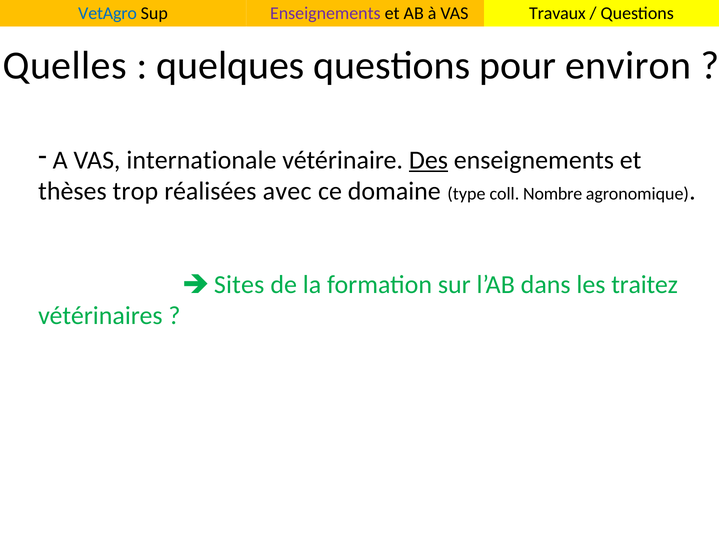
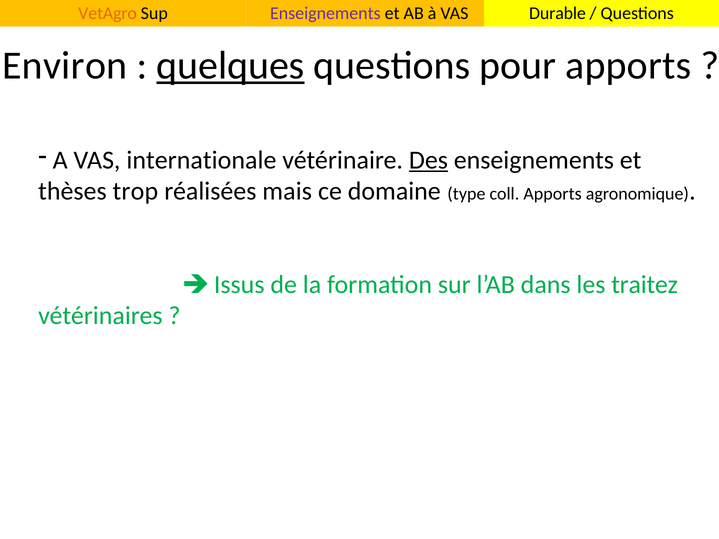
VetAgro colour: blue -> orange (108, 13)
Travaux: Travaux -> Durable (557, 13)
Quelles: Quelles -> Environ (65, 66)
quelques underline: none -> present (230, 66)
pour environ: environ -> apports (628, 66)
avec: avec -> mais (287, 191)
coll Nombre: Nombre -> Apports (553, 194)
Sites: Sites -> Issus (239, 285)
